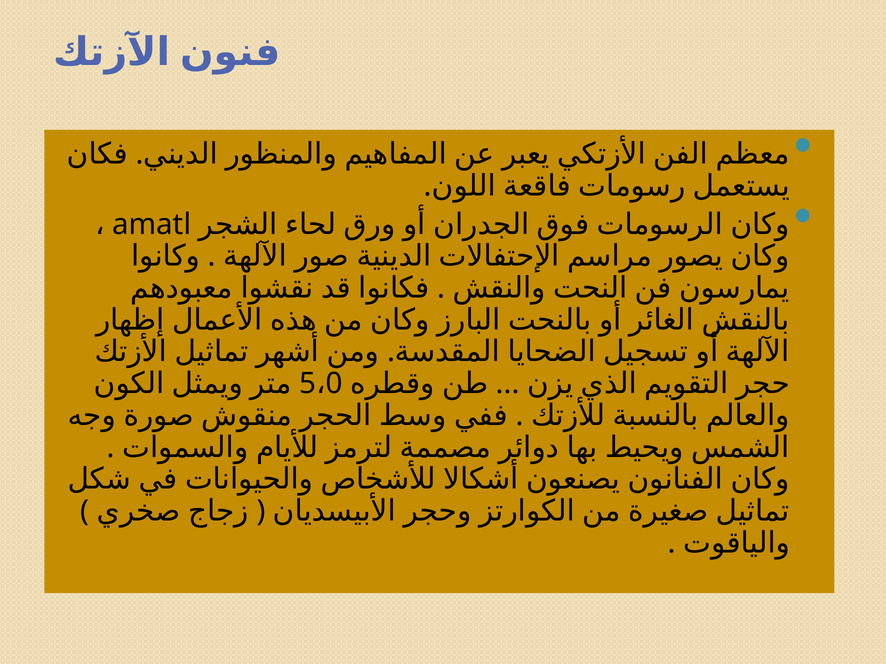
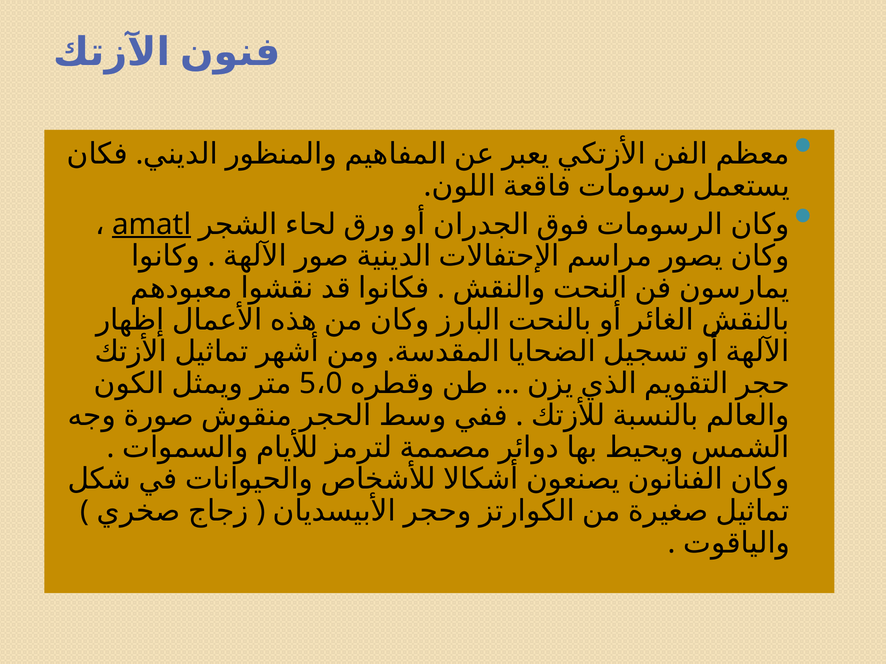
amatl underline: none -> present (152, 224)
